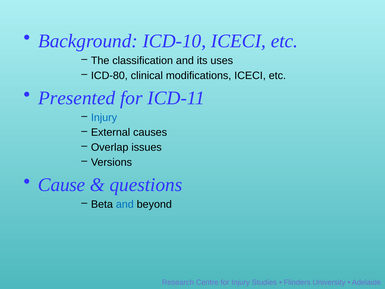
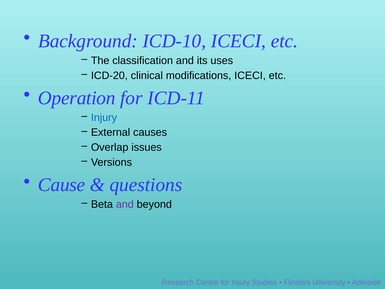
ICD-80: ICD-80 -> ICD-20 (109, 75)
Presented: Presented -> Operation (77, 98)
and colour: blue -> purple (125, 204)
